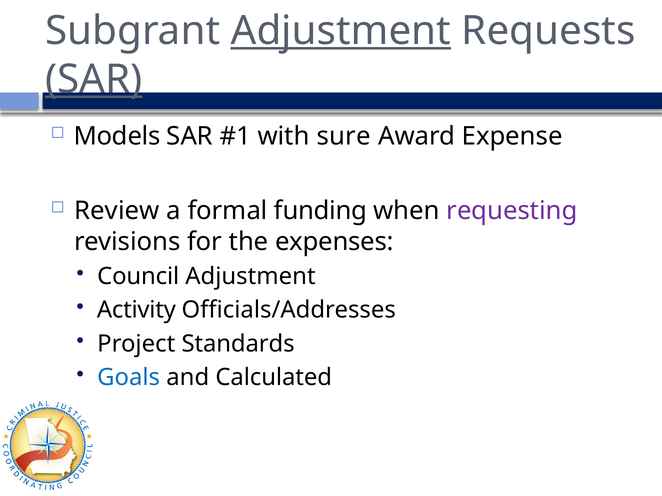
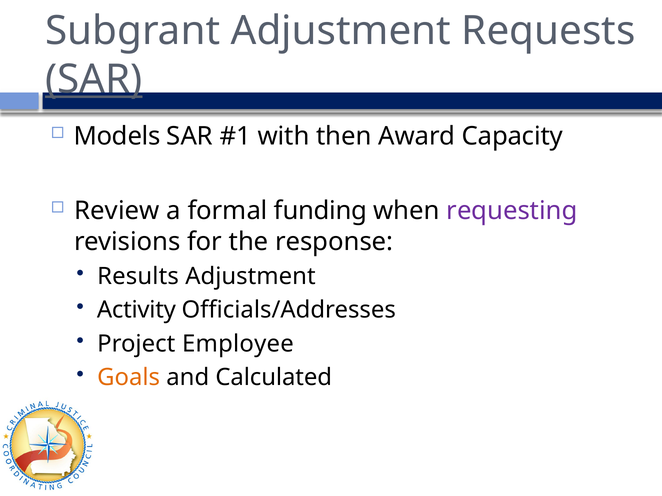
Adjustment underline: present -> none (341, 31)
sure: sure -> then (344, 136)
Expense: Expense -> Capacity (512, 136)
expenses: expenses -> response (334, 242)
Council: Council -> Results (138, 277)
Standards: Standards -> Employee (238, 344)
Goals colour: blue -> orange (129, 378)
